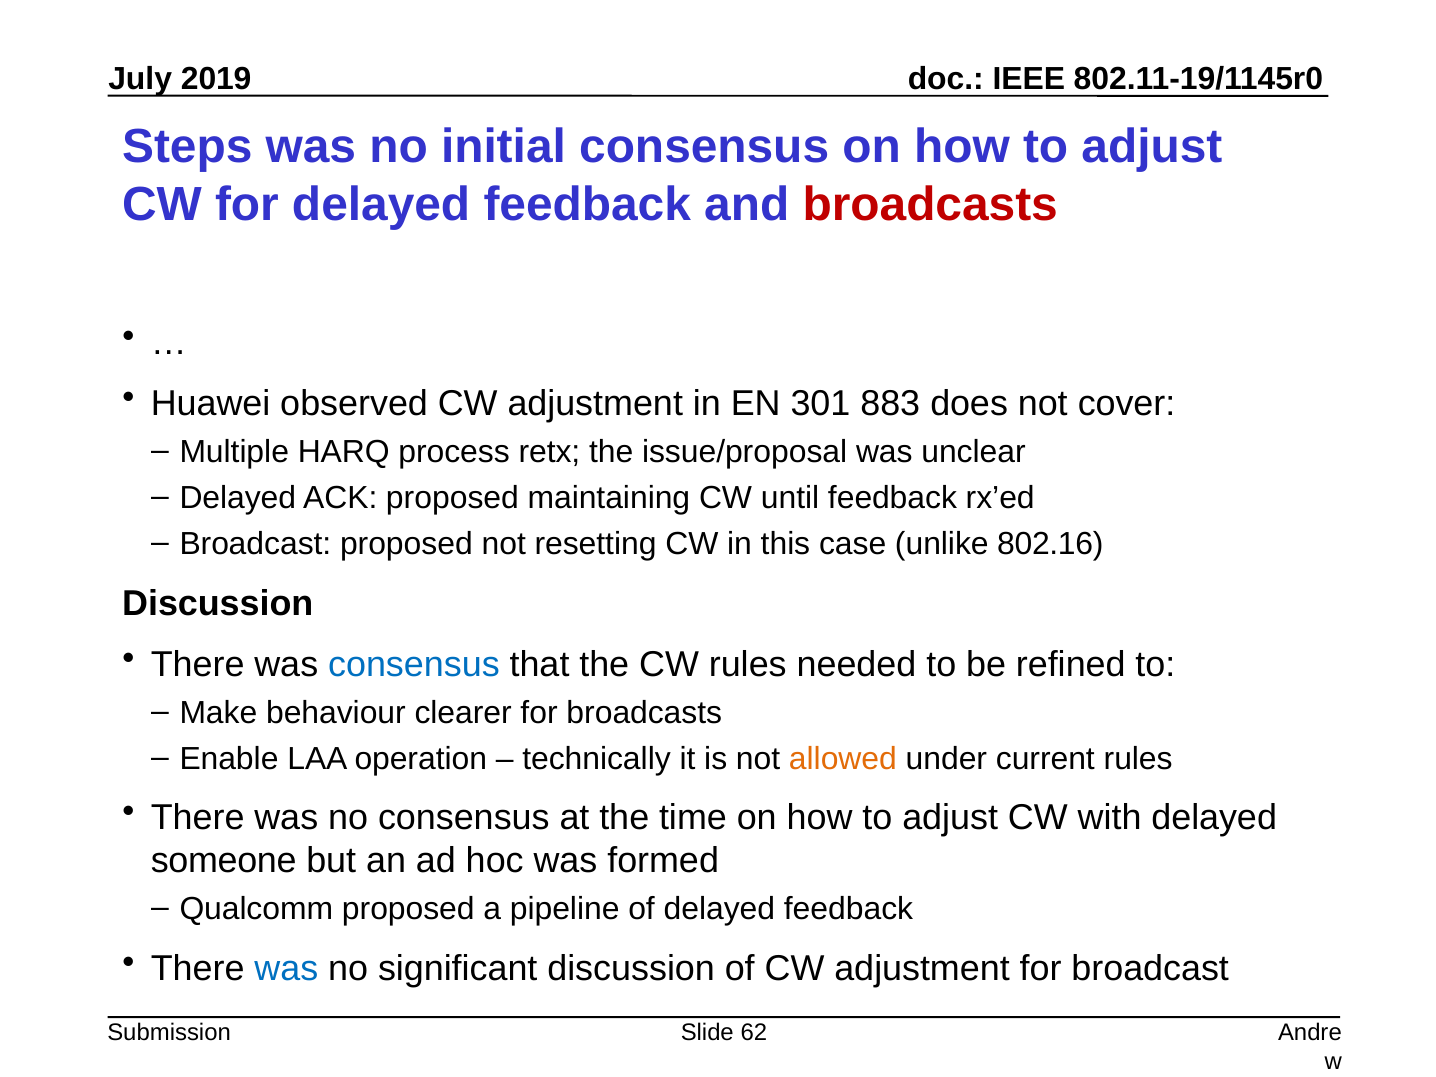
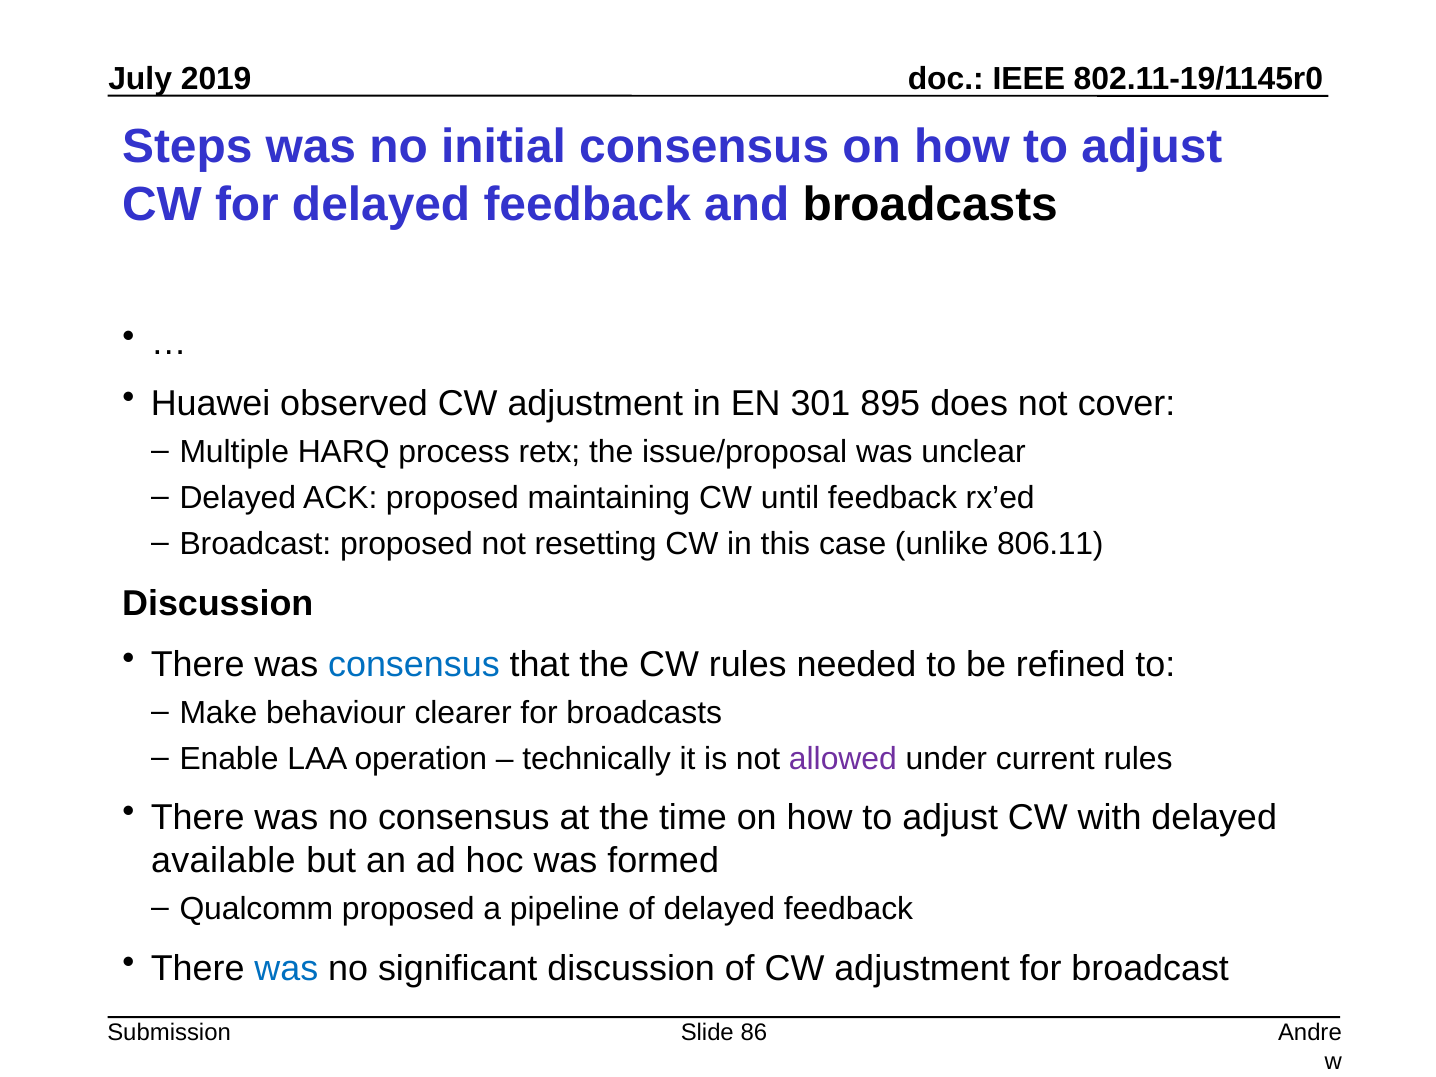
broadcasts colour: red -> black (930, 204)
883: 883 -> 895 (890, 403)
802.16: 802.16 -> 806.11 (1050, 544)
allowed colour: orange -> purple (843, 759)
someone: someone -> available (223, 861)
62: 62 -> 86 (754, 1033)
